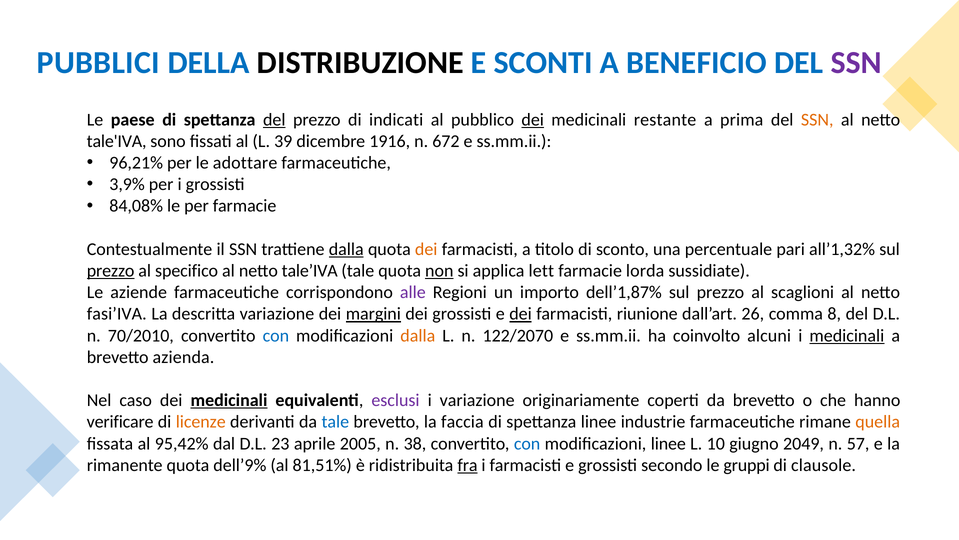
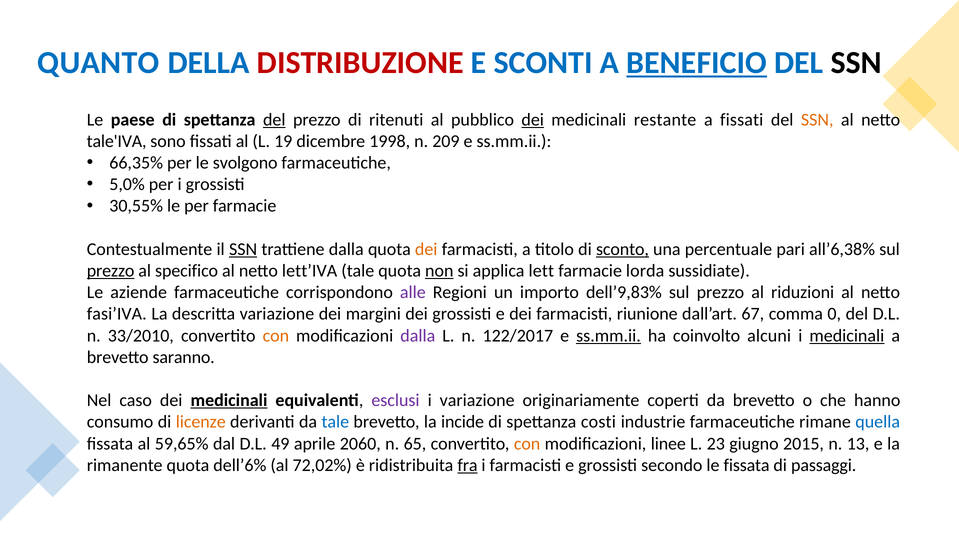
PUBBLICI: PUBBLICI -> QUANTO (98, 63)
DISTRIBUZIONE colour: black -> red (360, 63)
BENEFICIO underline: none -> present (697, 63)
SSN colour: purple -> black (856, 63)
indicati: indicati -> ritenuti (396, 120)
a prima: prima -> fissati (742, 120)
39: 39 -> 19 (283, 141)
1916: 1916 -> 1998 (390, 141)
672: 672 -> 209 (446, 141)
96,21%: 96,21% -> 66,35% (136, 163)
adottare: adottare -> svolgono (245, 163)
3,9%: 3,9% -> 5,0% (127, 184)
84,08%: 84,08% -> 30,55% (136, 206)
SSN underline: none -> present (243, 249)
dalla underline: present -> none (346, 249)
sconto underline: none -> present (622, 249)
all’1,32%: all’1,32% -> all’6,38% (842, 249)
tale’IVA: tale’IVA -> lett’IVA (310, 271)
dell’1,87%: dell’1,87% -> dell’9,83% (624, 292)
scaglioni: scaglioni -> riduzioni (803, 292)
margini underline: present -> none (373, 314)
dei underline: present -> none (521, 314)
26: 26 -> 67 (753, 314)
8: 8 -> 0 (834, 314)
70/2010: 70/2010 -> 33/2010 (141, 335)
con colour: blue -> orange (276, 335)
dalla colour: orange -> purple (418, 335)
122/2070: 122/2070 -> 122/2017 (518, 335)
ss.mm.ii underline: none -> present (609, 335)
azienda: azienda -> saranno (184, 357)
verificare: verificare -> consumo (120, 422)
faccia: faccia -> incide (463, 422)
spettanza linee: linee -> costi (598, 422)
quella colour: orange -> blue (878, 422)
95,42%: 95,42% -> 59,65% (182, 443)
23: 23 -> 49 (280, 443)
2005: 2005 -> 2060 (360, 443)
38: 38 -> 65 (415, 443)
con colour: blue -> orange (527, 443)
10: 10 -> 23 (716, 443)
2049: 2049 -> 2015 (804, 443)
57: 57 -> 13 (858, 443)
dell’9%: dell’9% -> dell’6% (240, 465)
81,51%: 81,51% -> 72,02% (322, 465)
le gruppi: gruppi -> fissata (747, 465)
clausole: clausole -> passaggi (824, 465)
